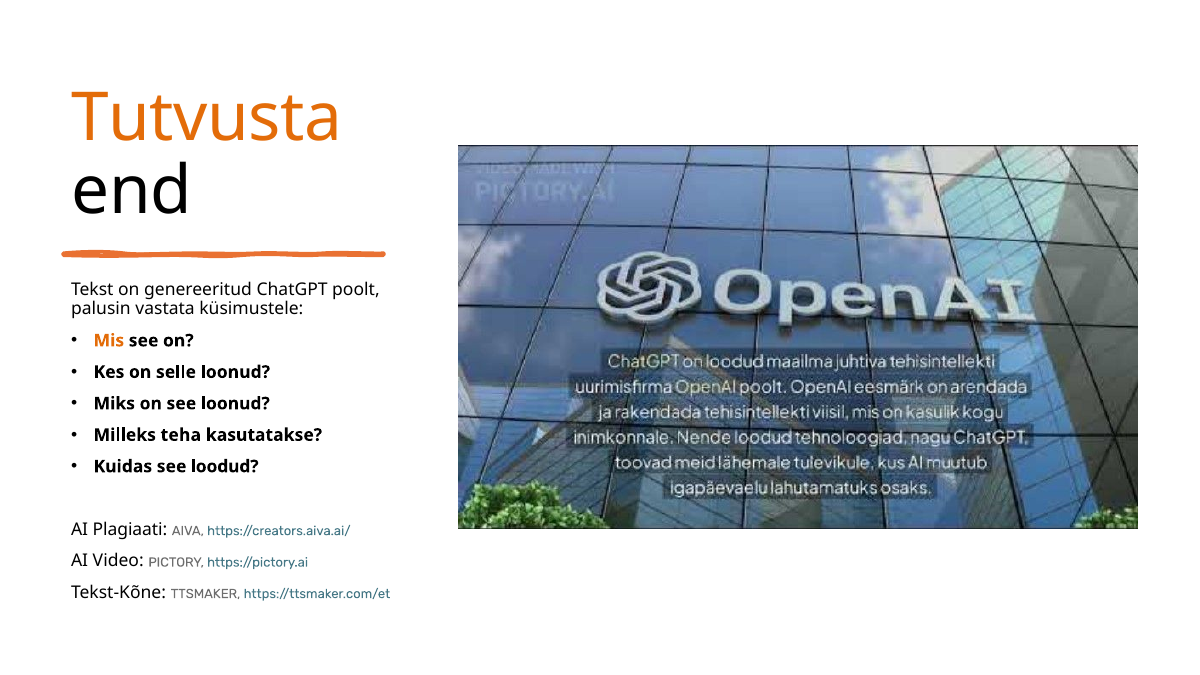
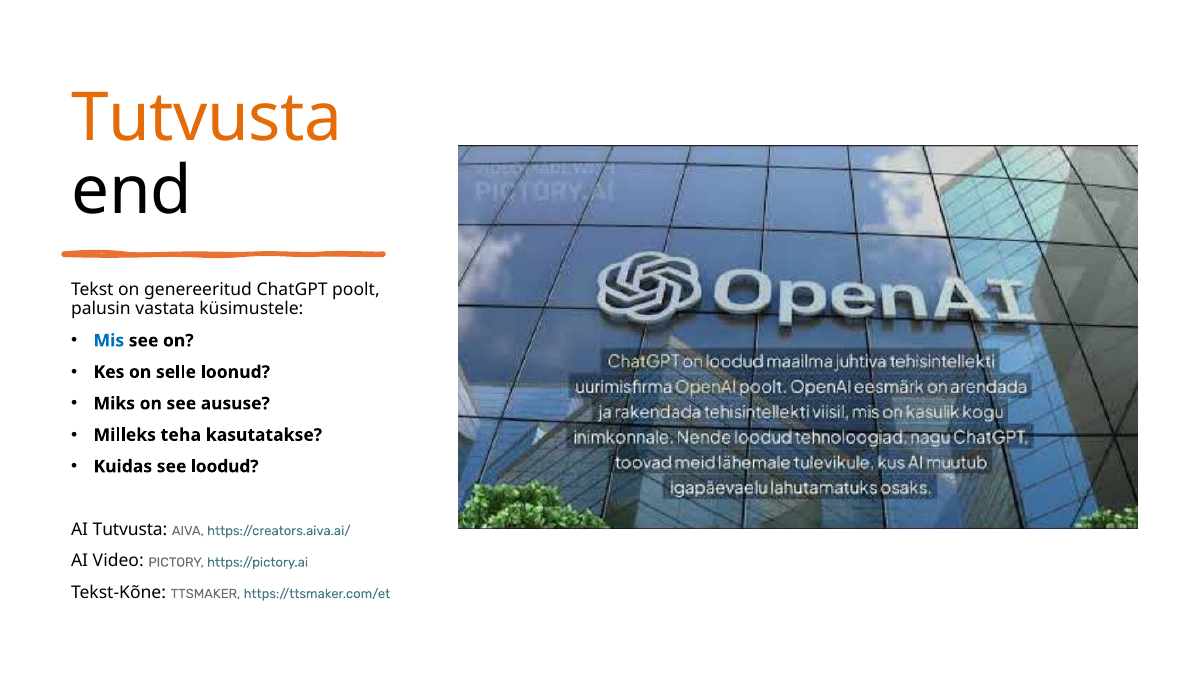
Mis colour: orange -> blue (109, 341)
see loonud: loonud -> aususe (235, 404)
AI Plagiaati: Plagiaati -> Tutvusta (130, 529)
